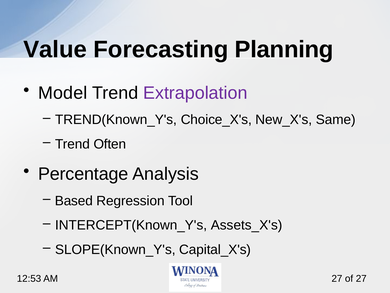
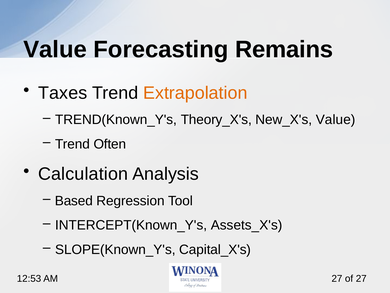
Planning: Planning -> Remains (284, 50)
Model: Model -> Taxes (63, 93)
Extrapolation colour: purple -> orange (195, 93)
Choice_X's: Choice_X's -> Theory_X's (216, 120)
New_X's Same: Same -> Value (336, 120)
Percentage: Percentage -> Calculation (83, 174)
